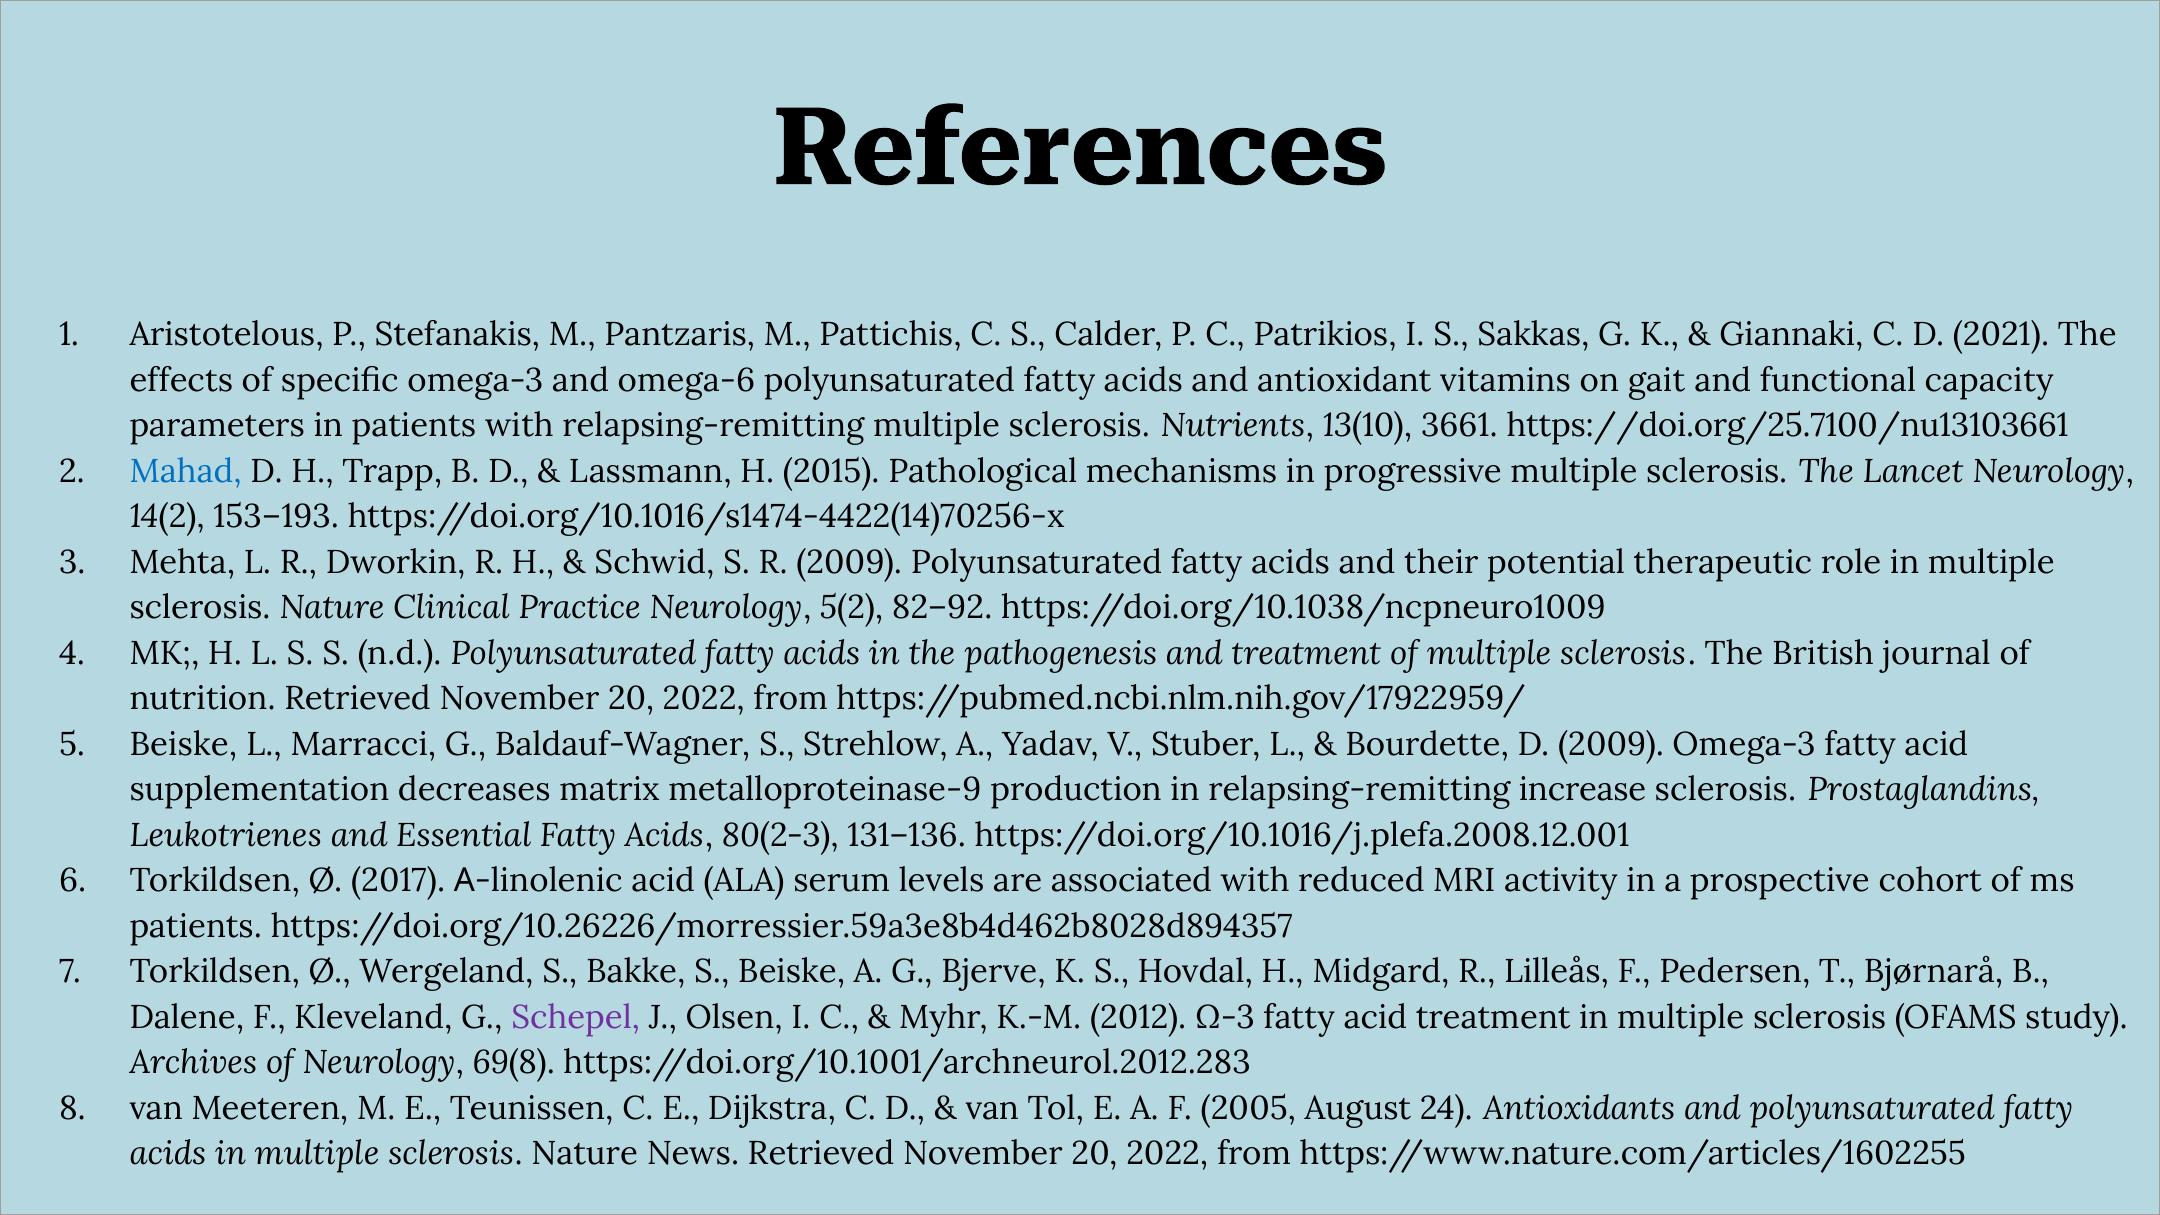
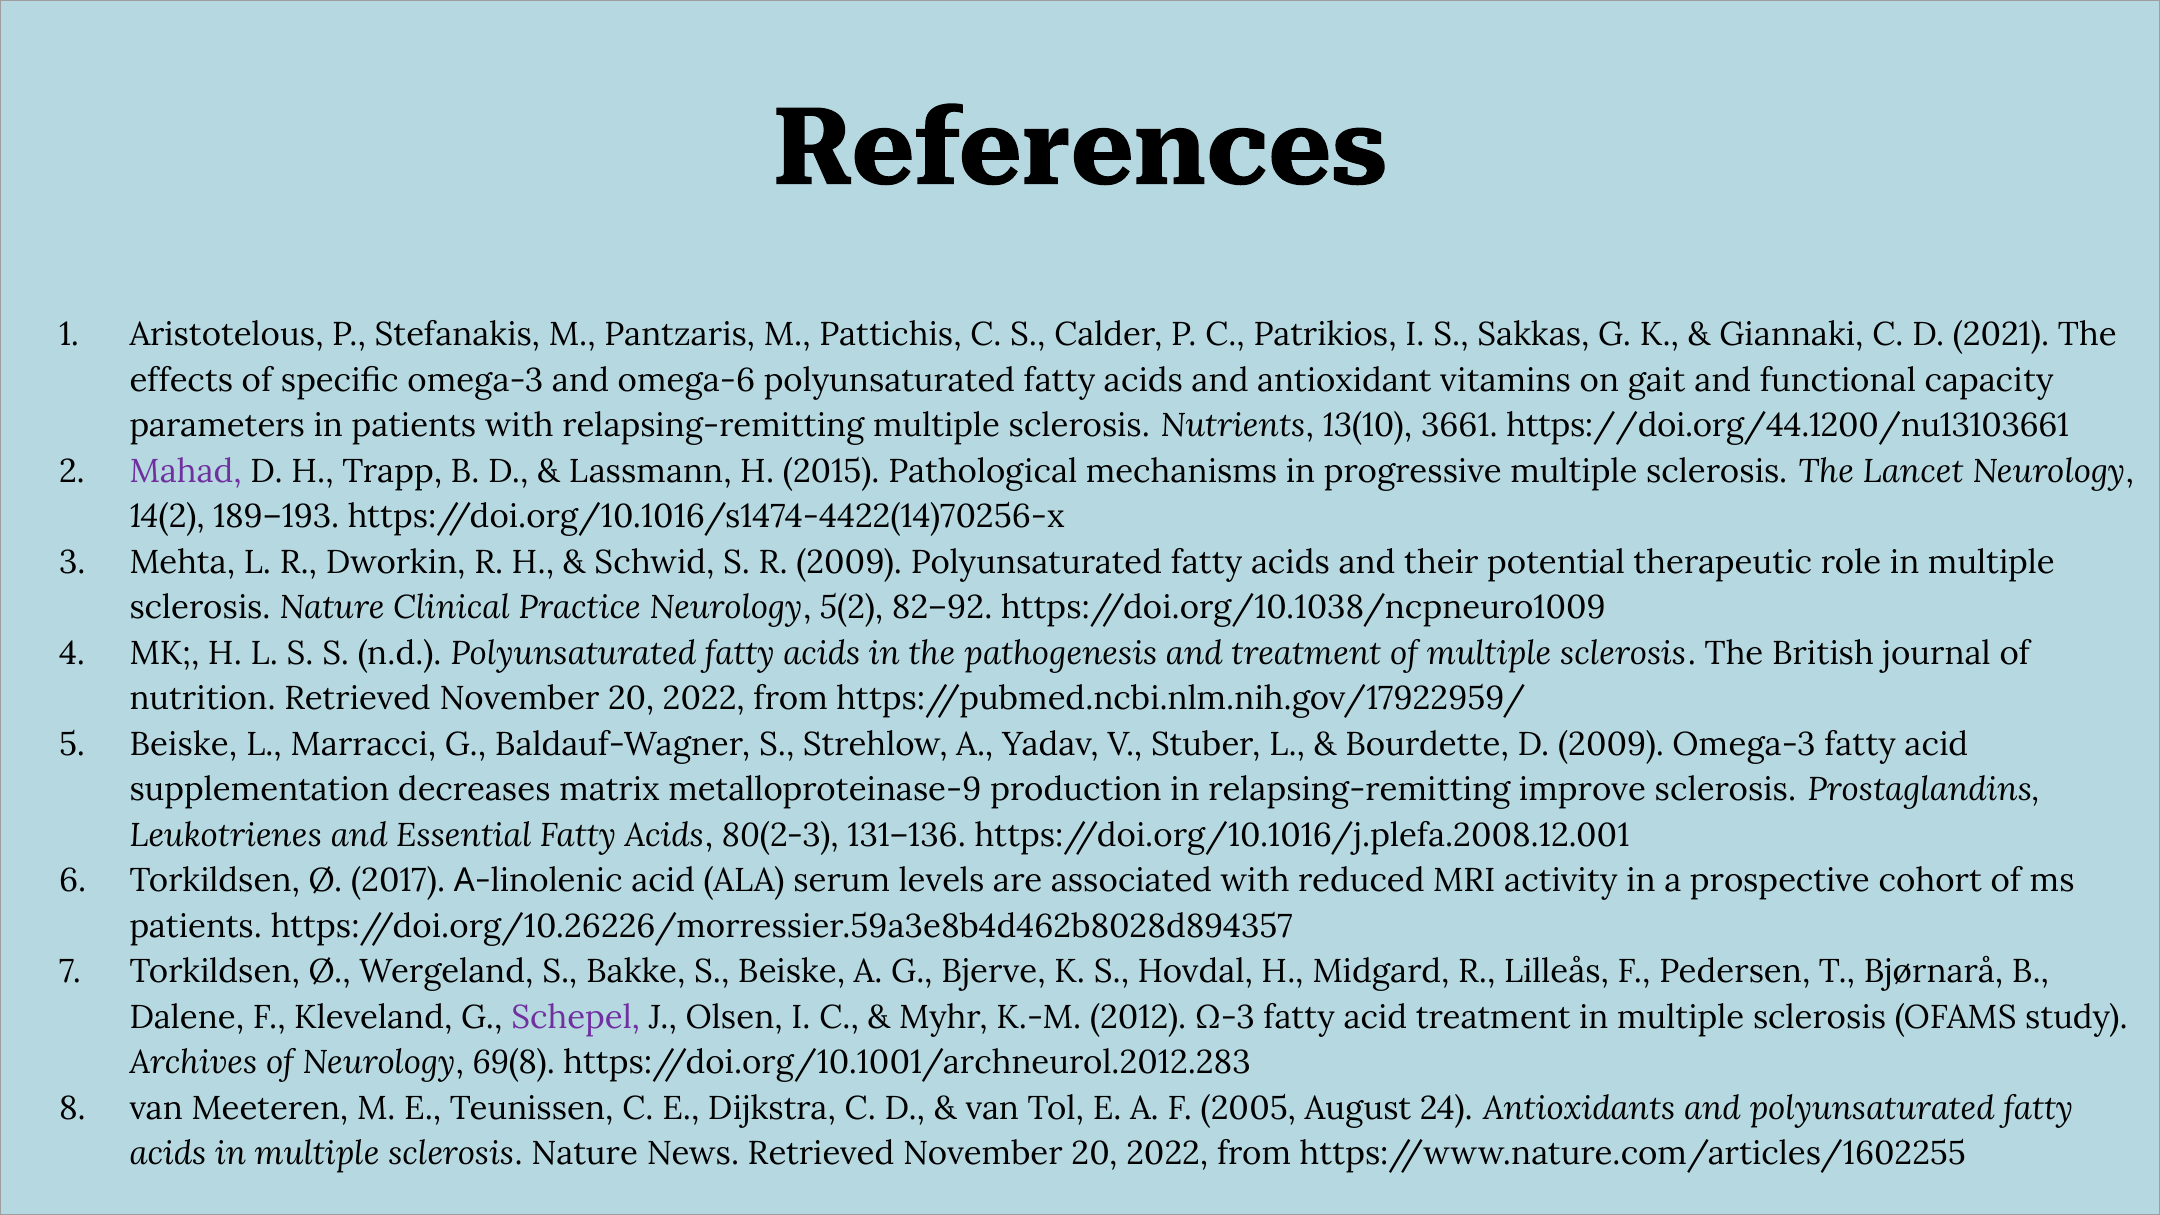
https://doi.org/25.7100/nu13103661: https://doi.org/25.7100/nu13103661 -> https://doi.org/44.1200/nu13103661 (1788, 426)
Mahad colour: blue -> purple (186, 472)
153–193: 153–193 -> 189–193 (276, 517)
increase: increase -> improve (1582, 790)
